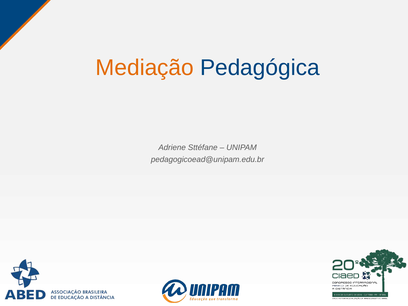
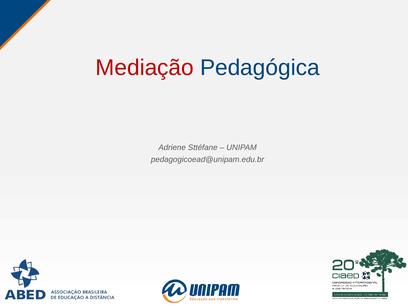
Mediação colour: orange -> red (145, 68)
